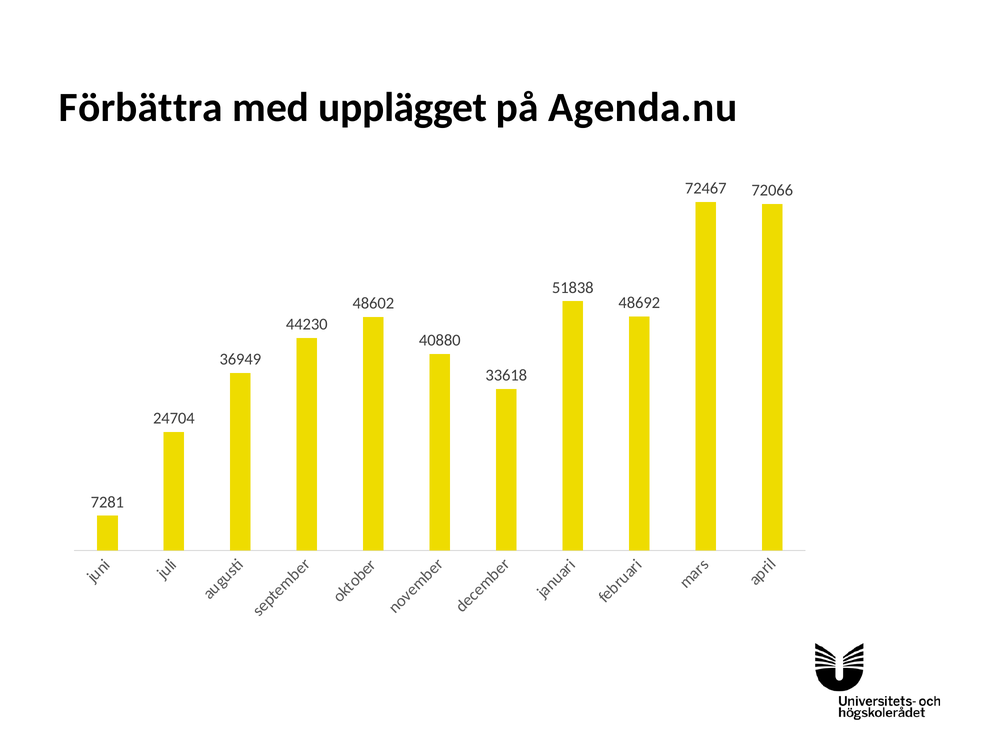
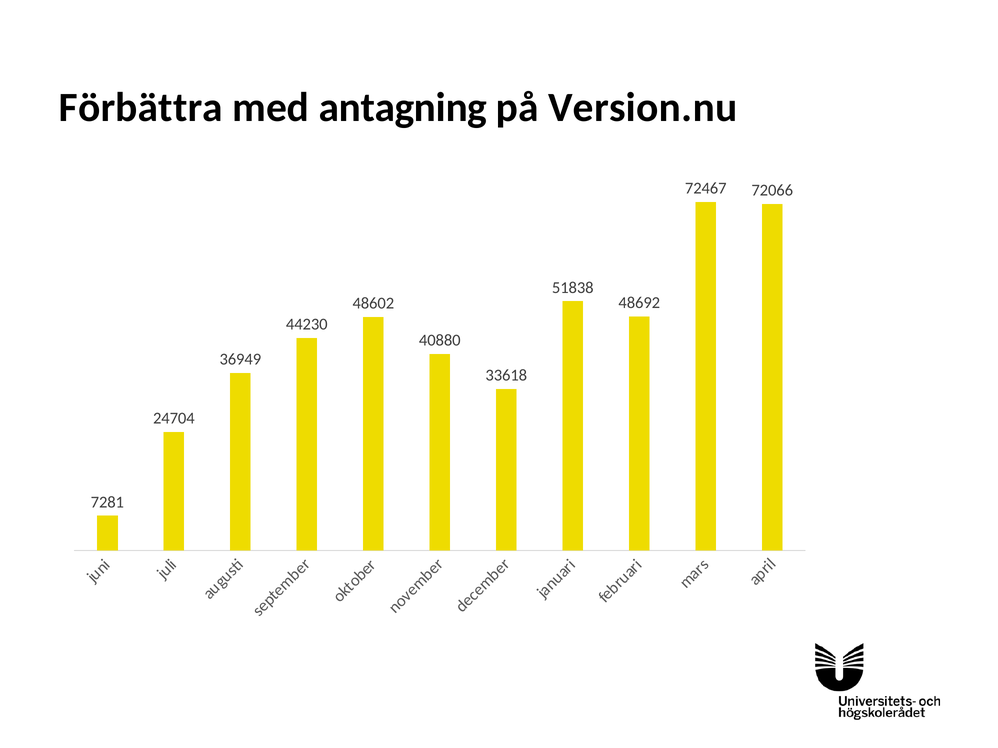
upplägget: upplägget -> antagning (403, 108)
Agenda.nu: Agenda.nu -> Version.nu (643, 108)
